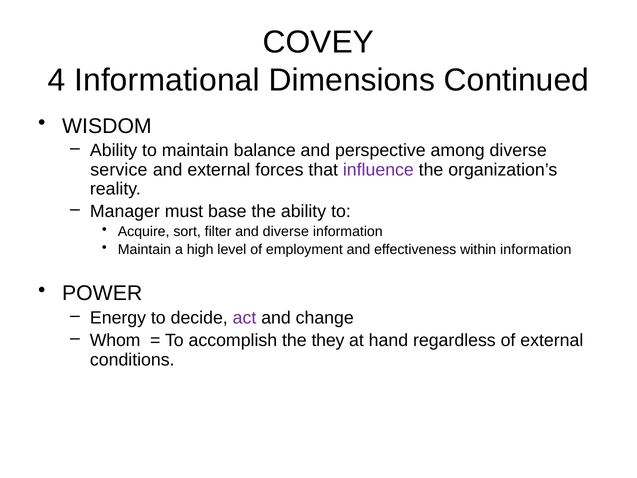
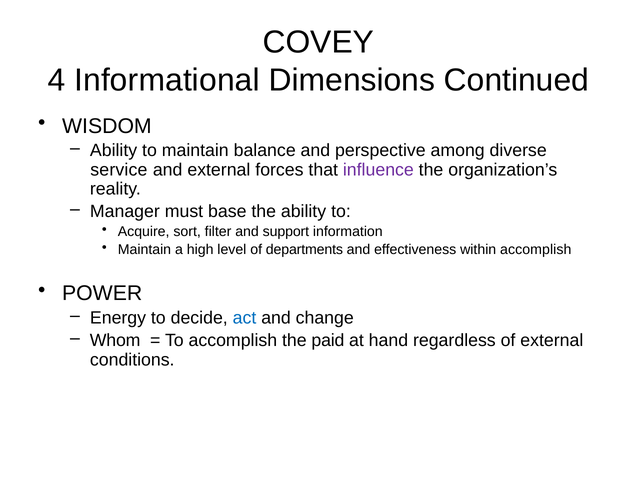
and diverse: diverse -> support (286, 231)
employment: employment -> departments (304, 250)
within information: information -> accomplish (536, 250)
act colour: purple -> blue (245, 318)
they: they -> paid (328, 340)
